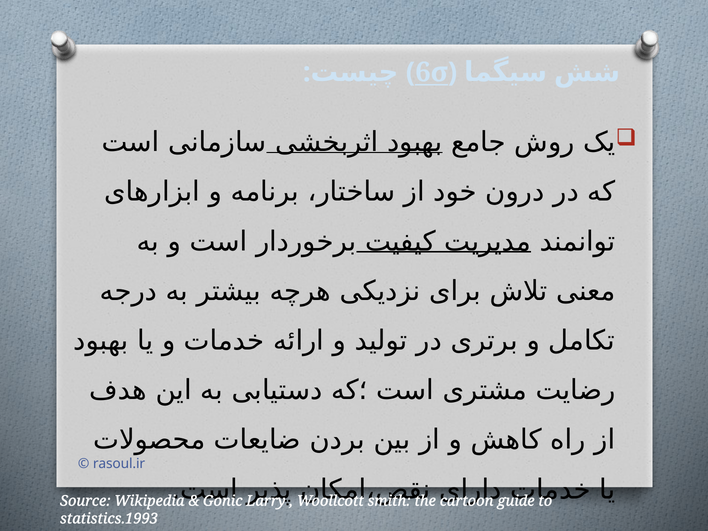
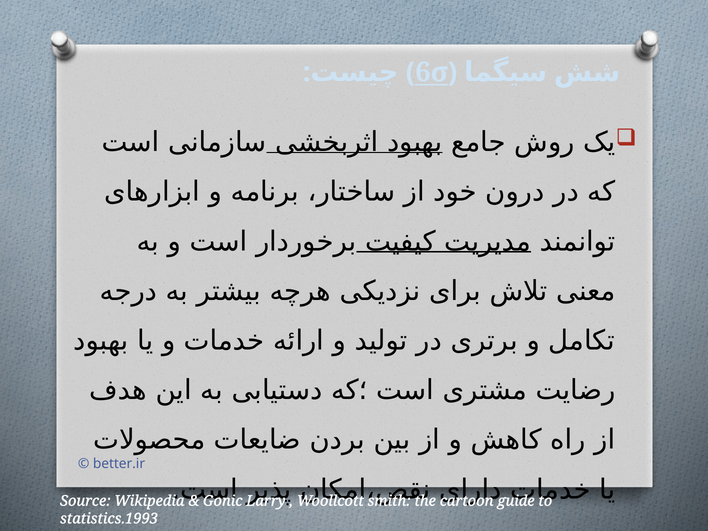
rasoul.ir: rasoul.ir -> better.ir (119, 464)
